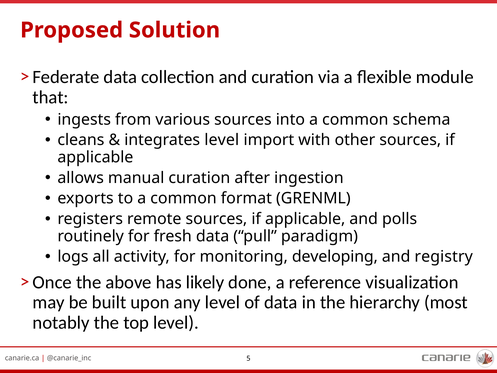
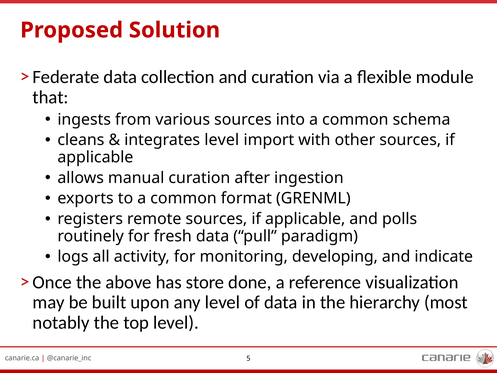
registry: registry -> indicate (444, 257)
likely: likely -> store (205, 282)
